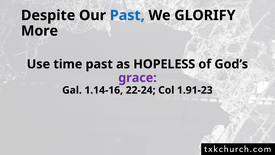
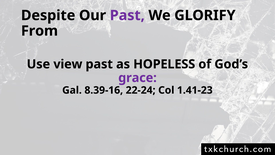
Past colour: blue -> purple (127, 15)
More: More -> From (39, 31)
time: time -> view (68, 64)
1.14-16: 1.14-16 -> 8.39-16 (104, 90)
1.91-23: 1.91-23 -> 1.41-23 (195, 90)
